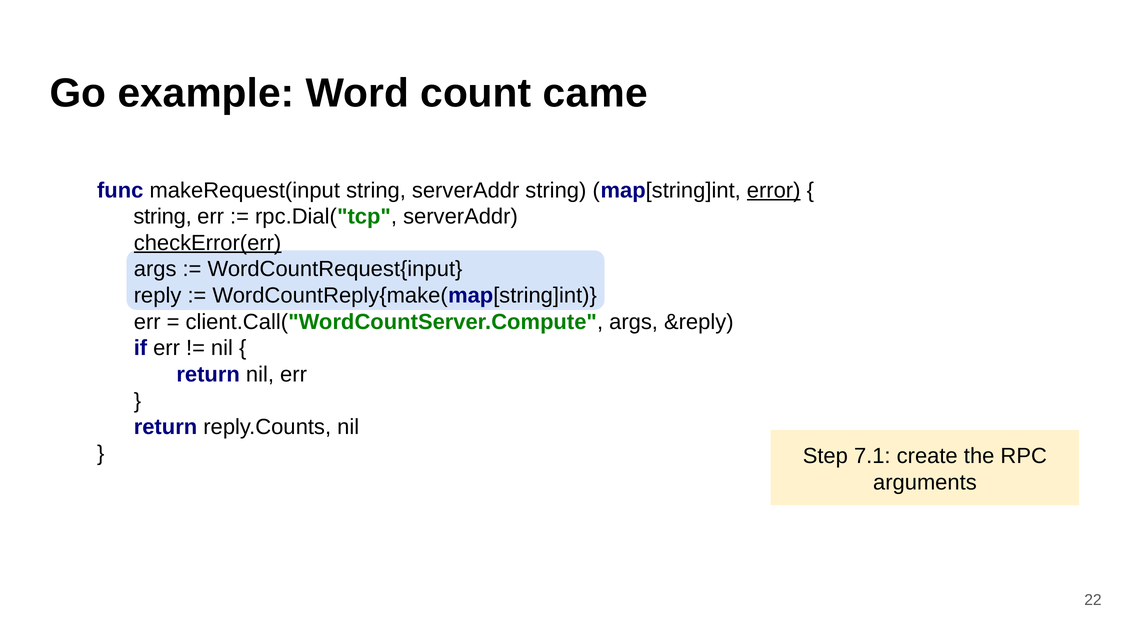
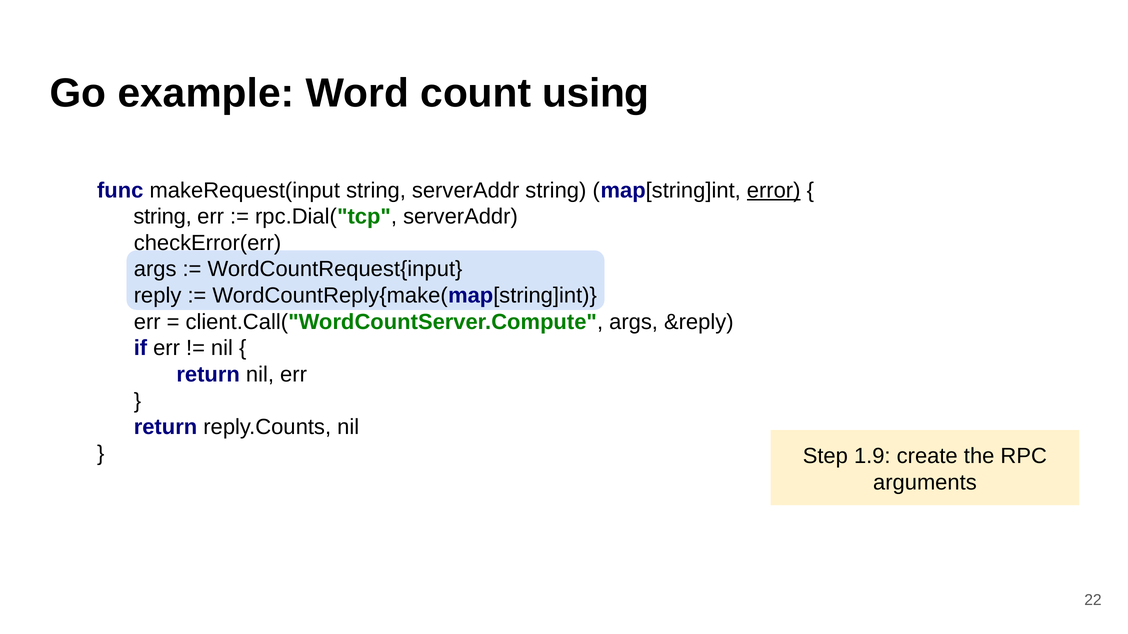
came: came -> using (596, 93)
checkError(err underline: present -> none (208, 243)
7.1: 7.1 -> 1.9 (872, 456)
